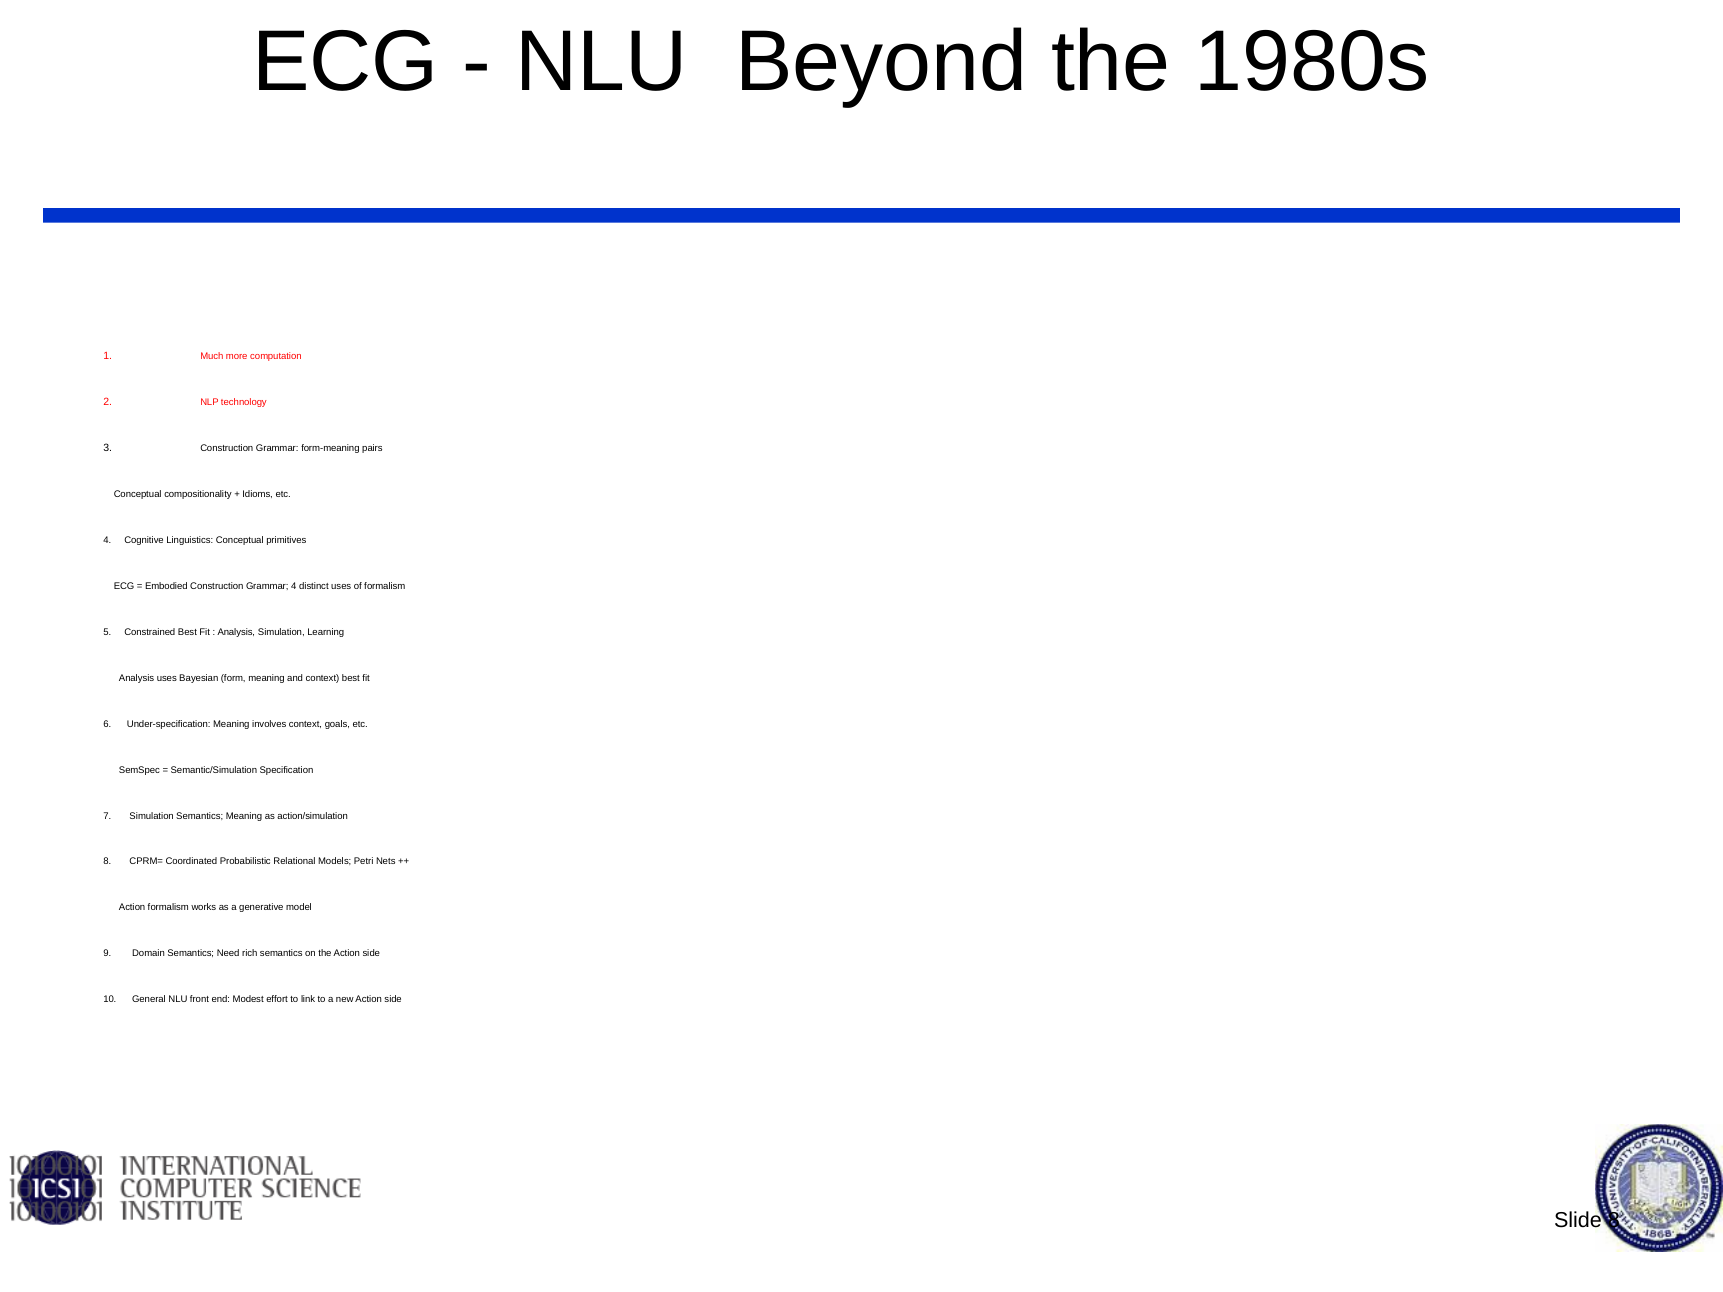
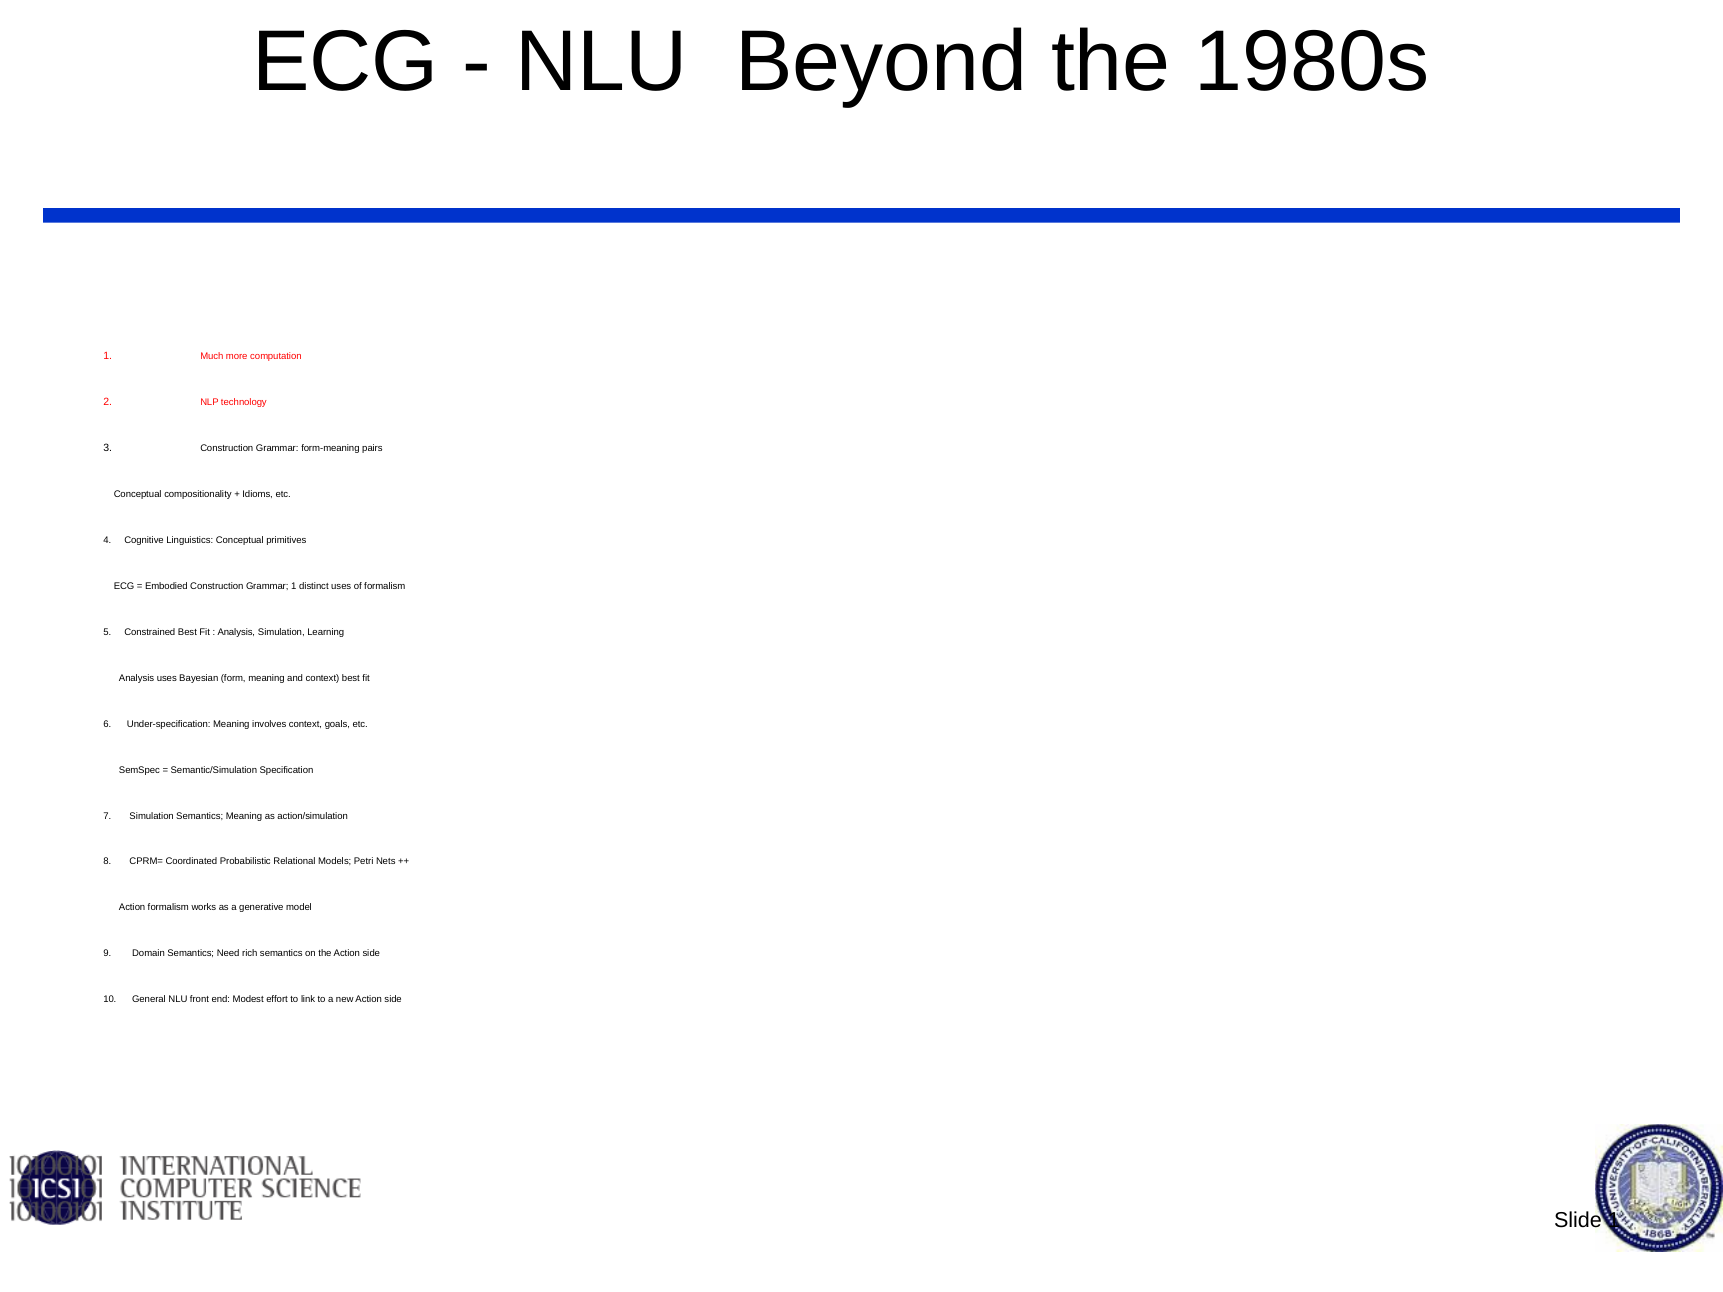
Grammar 4: 4 -> 1 (294, 586)
Slide 8: 8 -> 1 (1614, 1221)
